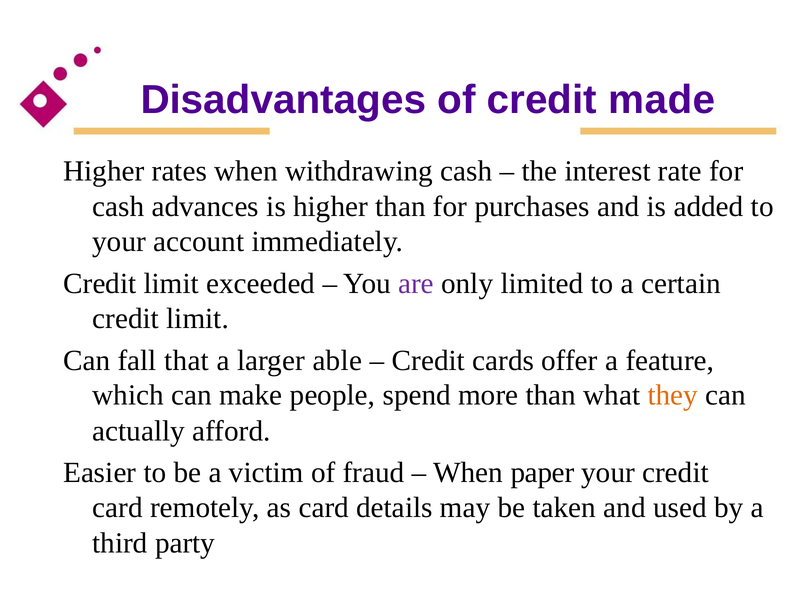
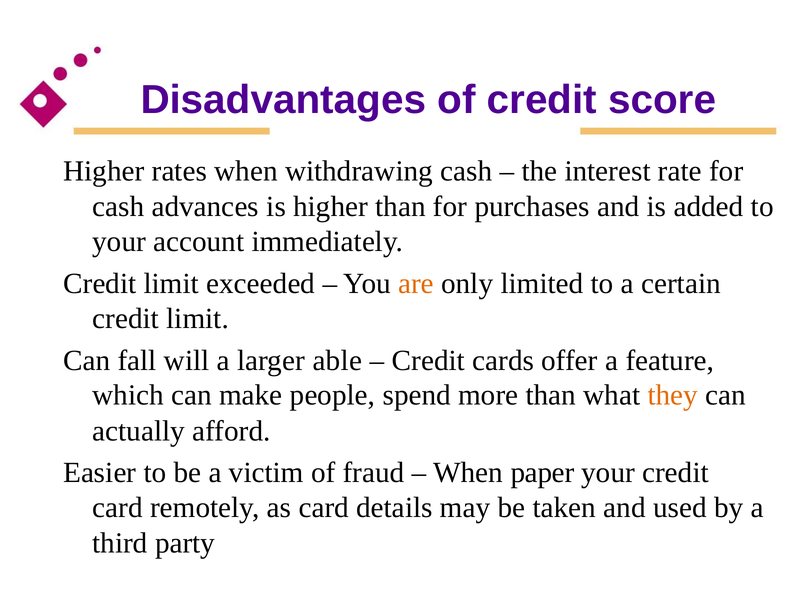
made: made -> score (662, 100)
are colour: purple -> orange (416, 284)
that: that -> will (187, 361)
